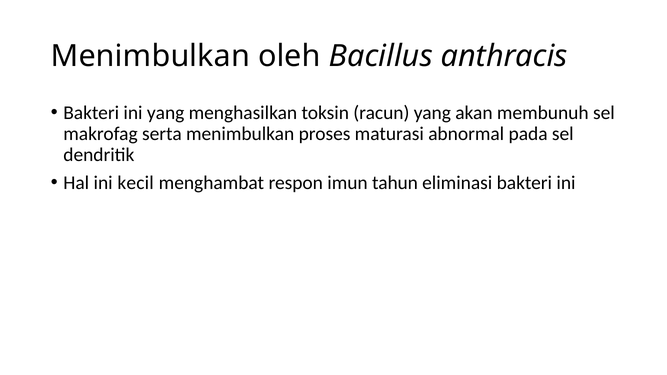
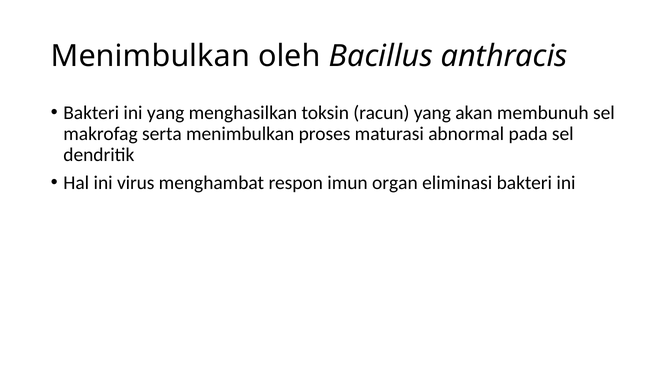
kecil: kecil -> virus (136, 183)
tahun: tahun -> organ (395, 183)
